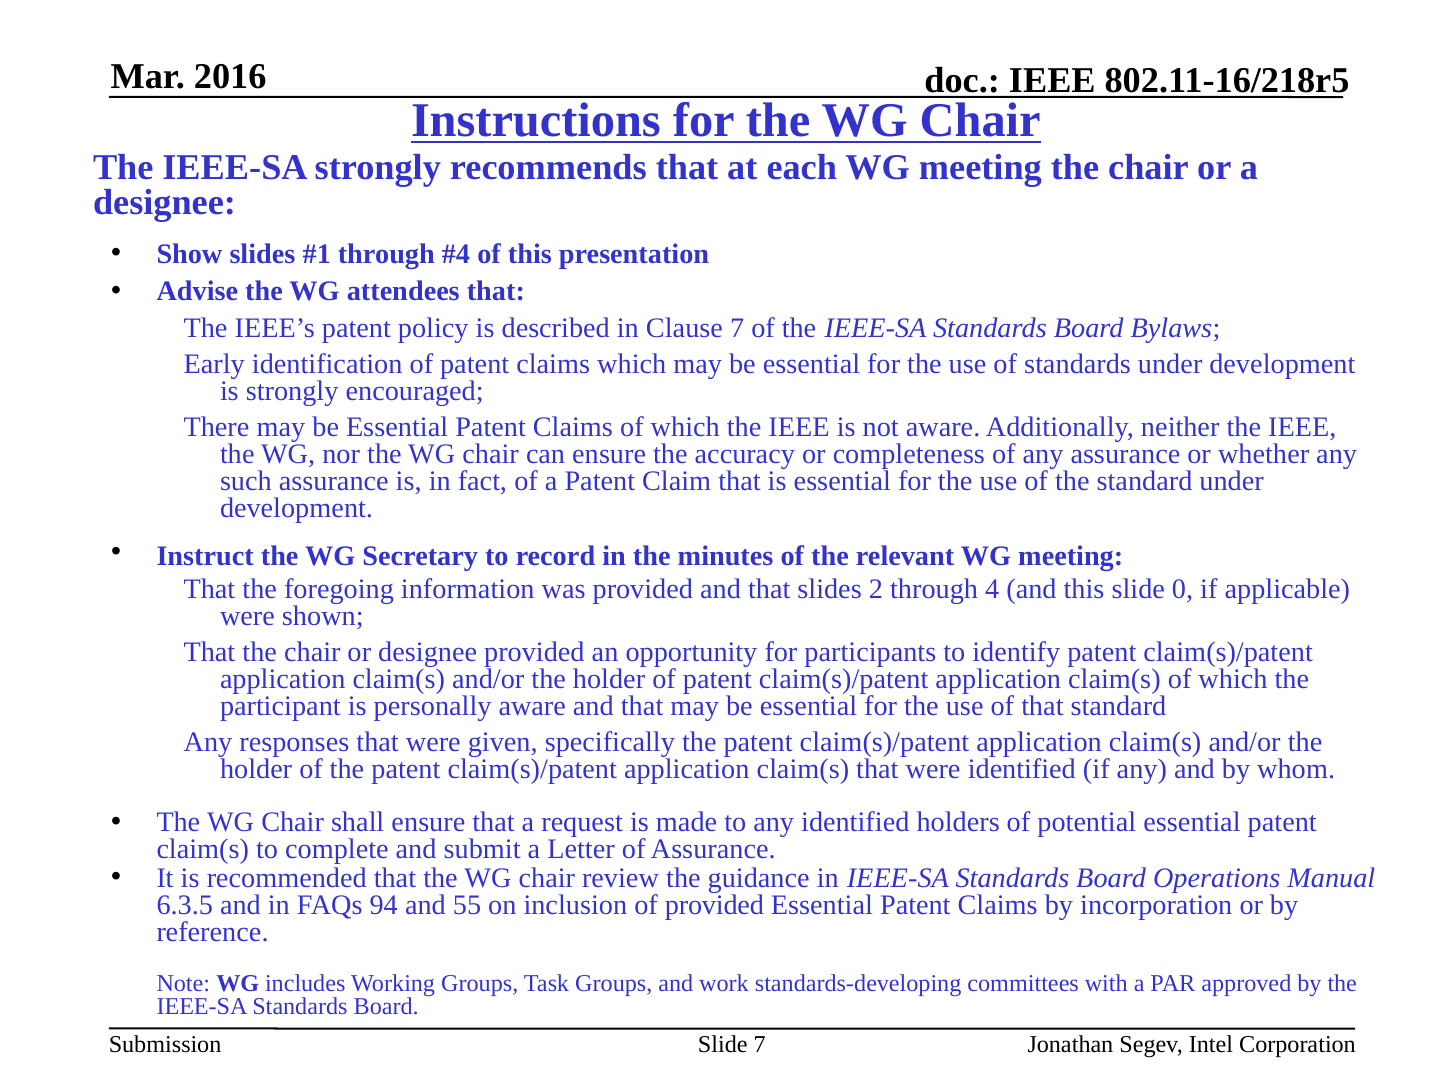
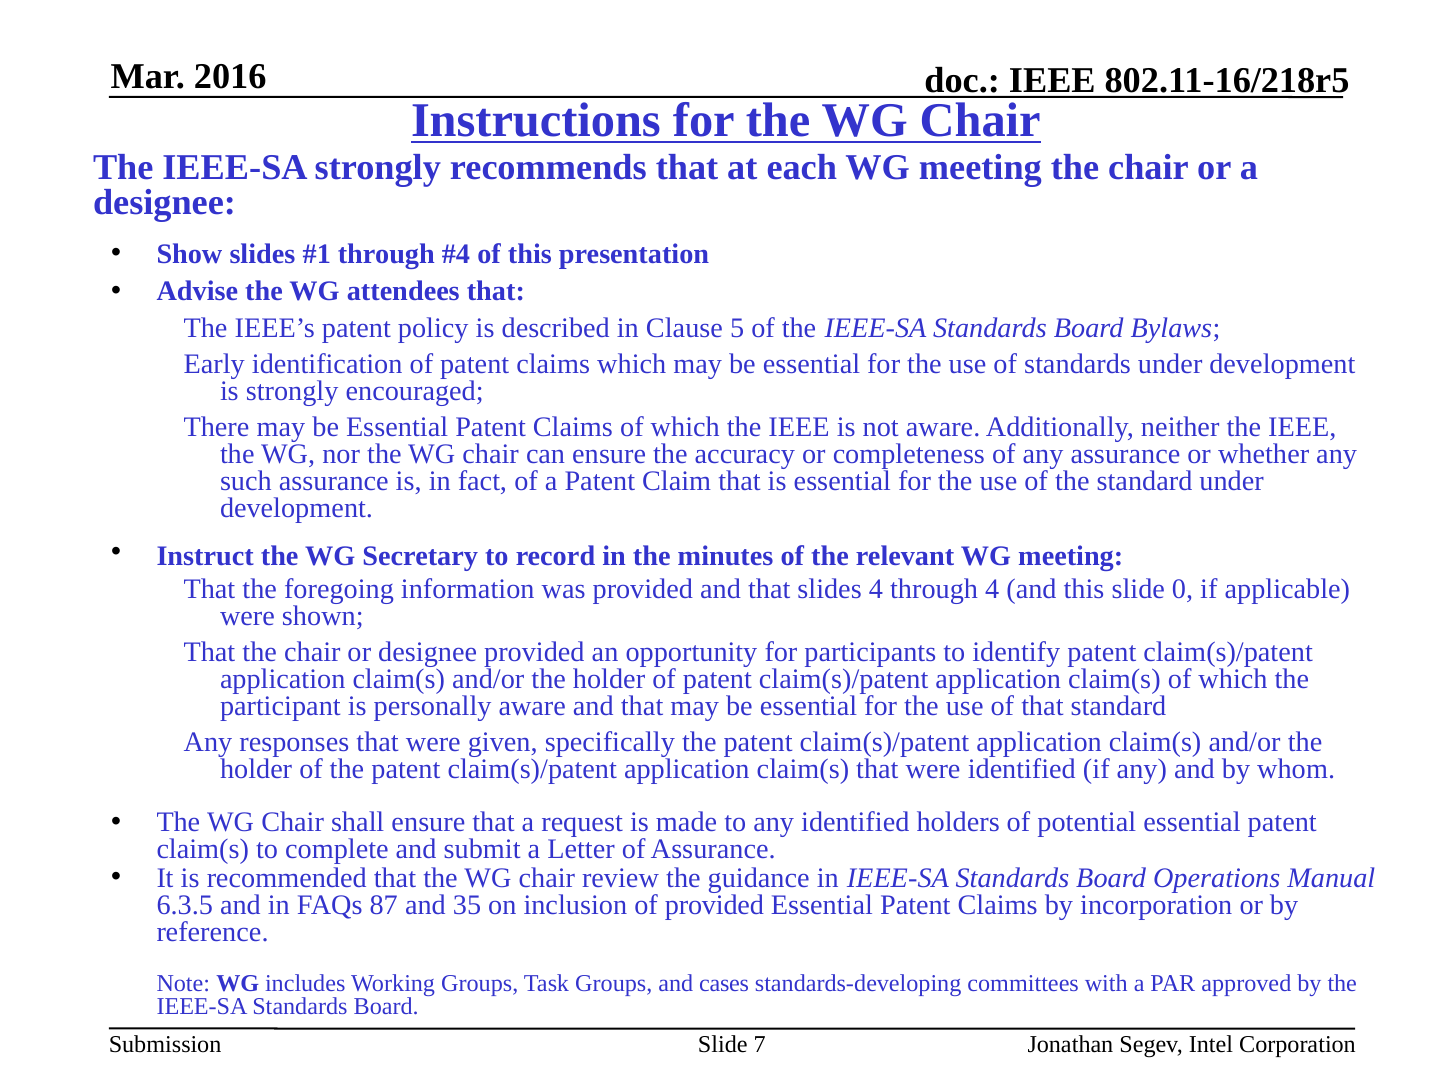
Clause 7: 7 -> 5 (737, 328)
slides 2: 2 -> 4 (876, 589)
94: 94 -> 87 (384, 905)
55: 55 -> 35 (467, 905)
work: work -> cases (724, 983)
